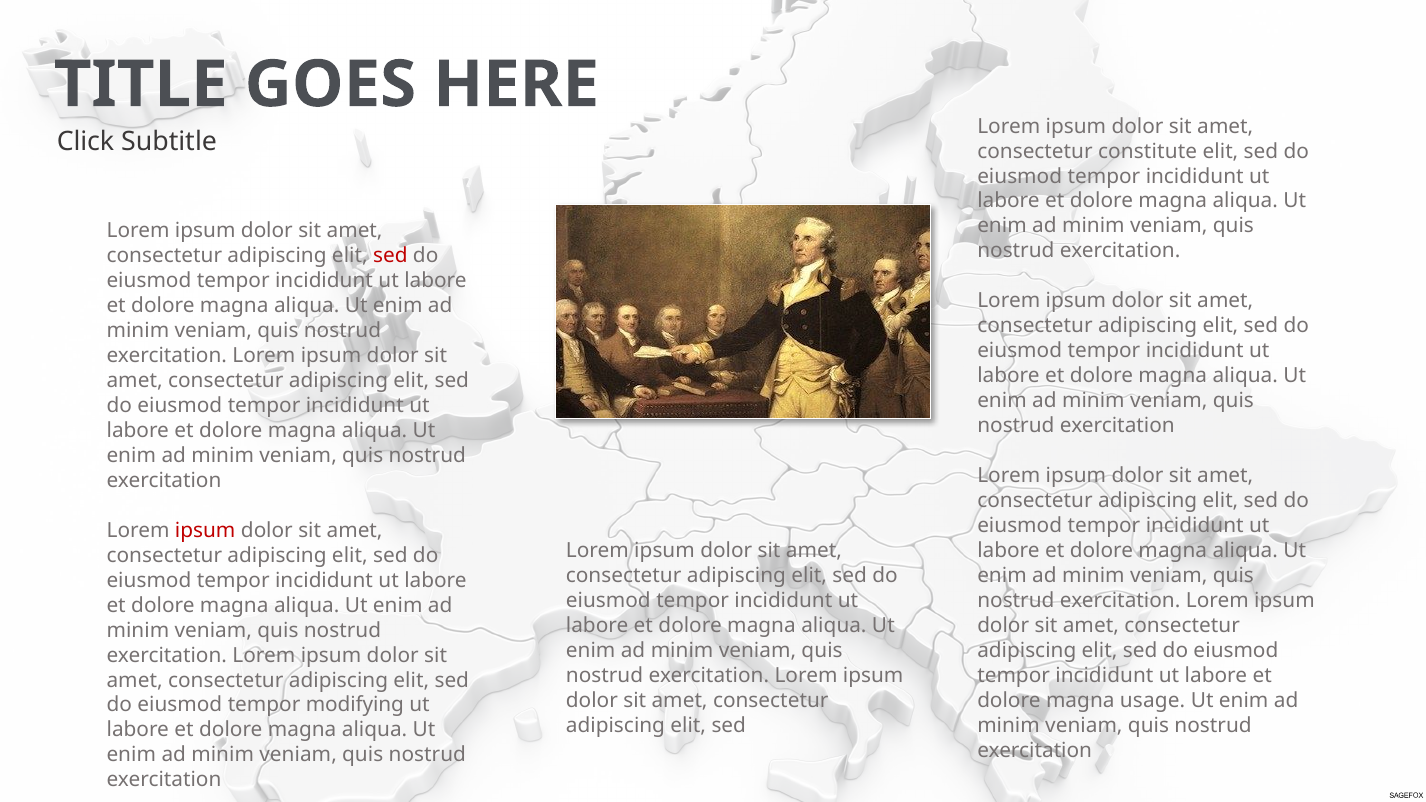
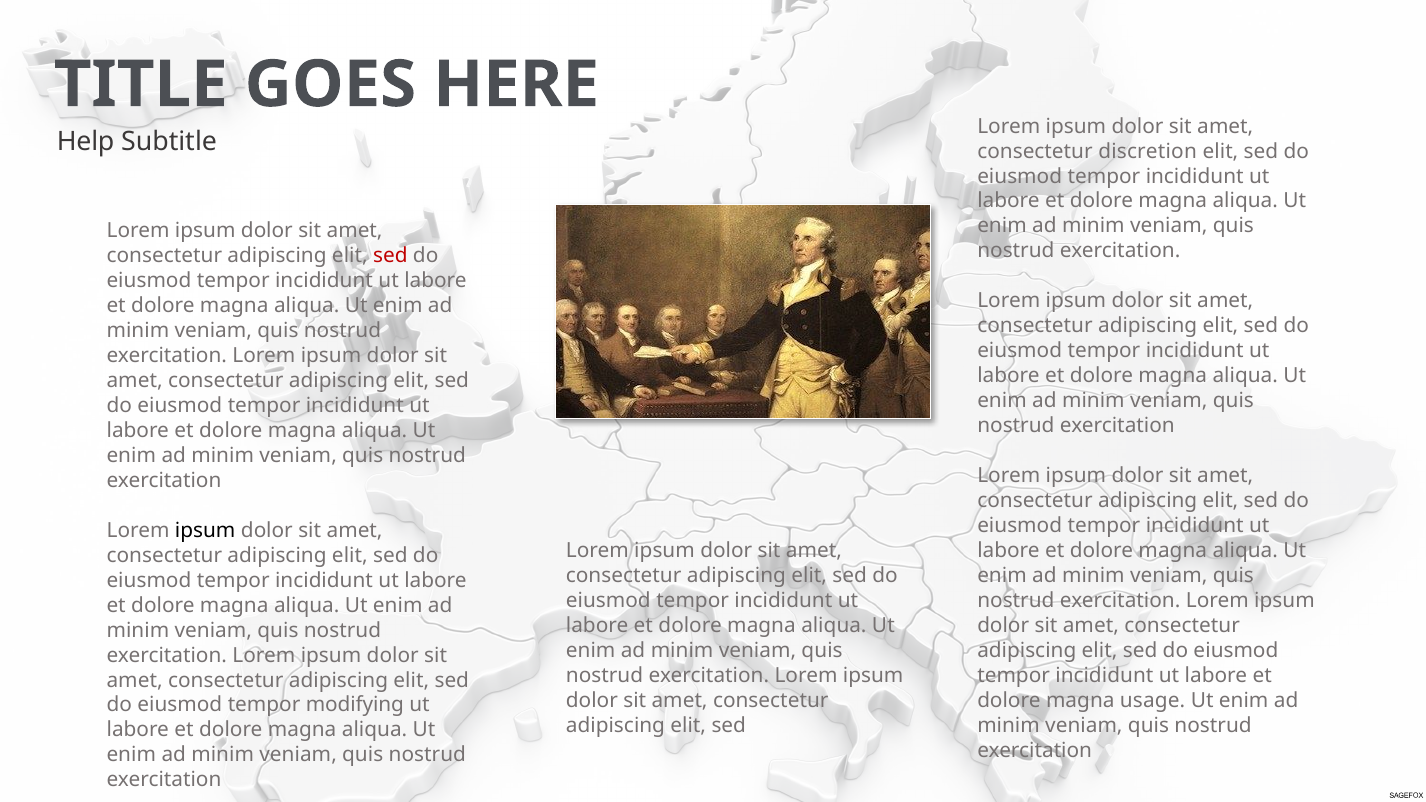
Click: Click -> Help (86, 142)
constitute: constitute -> discretion (1148, 151)
ipsum colour: red -> black (205, 530)
